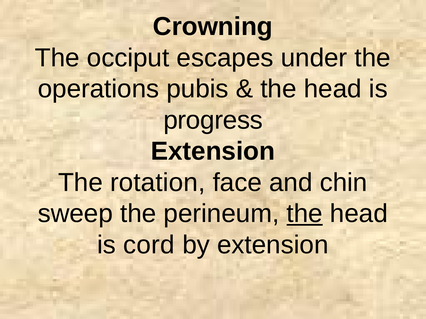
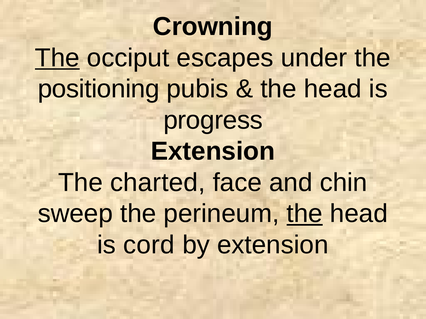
The underline: none -> present (57, 58)
operations: operations -> positioning (99, 89)
rotation: rotation -> charted (158, 183)
